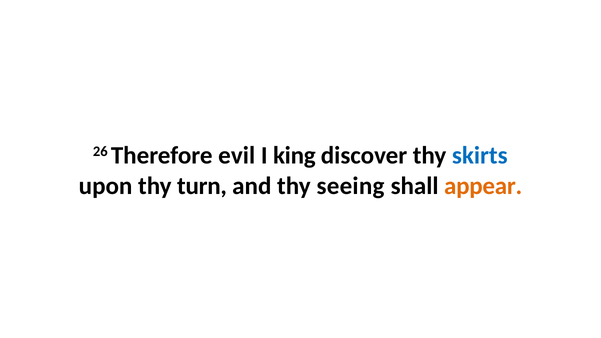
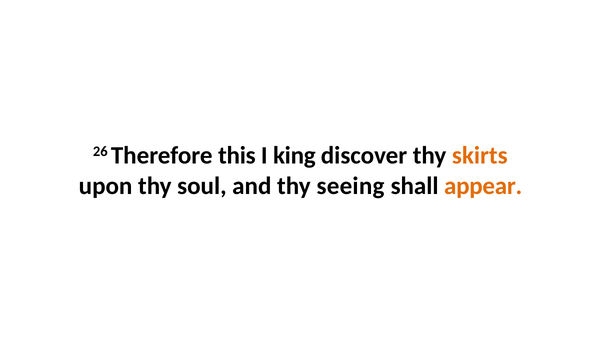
evil: evil -> this (237, 156)
skirts colour: blue -> orange (480, 156)
turn: turn -> soul (202, 186)
